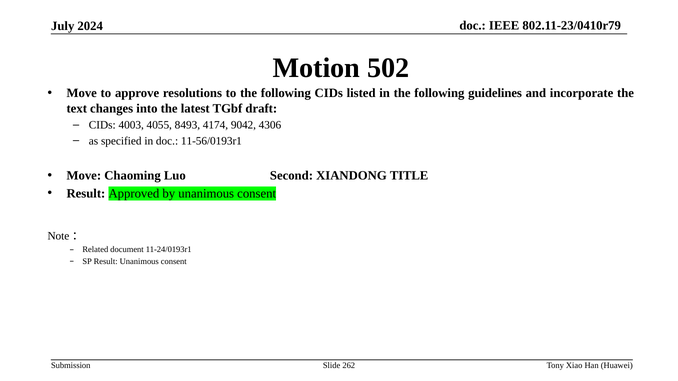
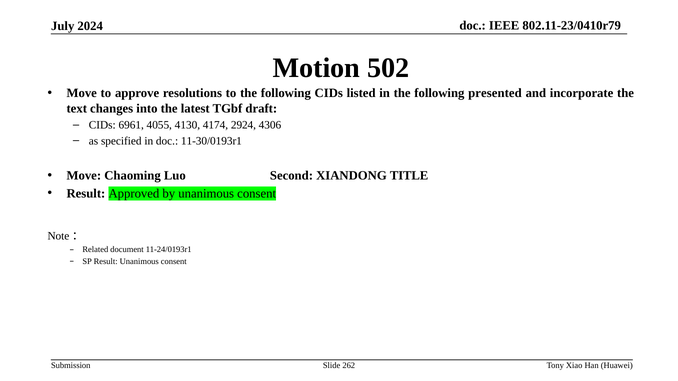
guidelines: guidelines -> presented (495, 93)
4003: 4003 -> 6961 (131, 125)
8493: 8493 -> 4130 (187, 125)
9042: 9042 -> 2924 (243, 125)
11-56/0193r1: 11-56/0193r1 -> 11-30/0193r1 (211, 141)
